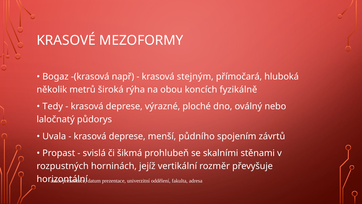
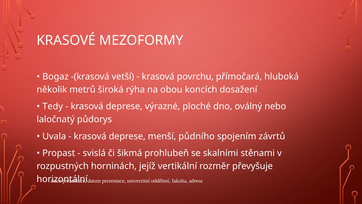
např: např -> vetší (123, 76)
stejným: stejným -> povrchu (195, 76)
fyzikálně: fyzikálně -> dosažení (238, 89)
